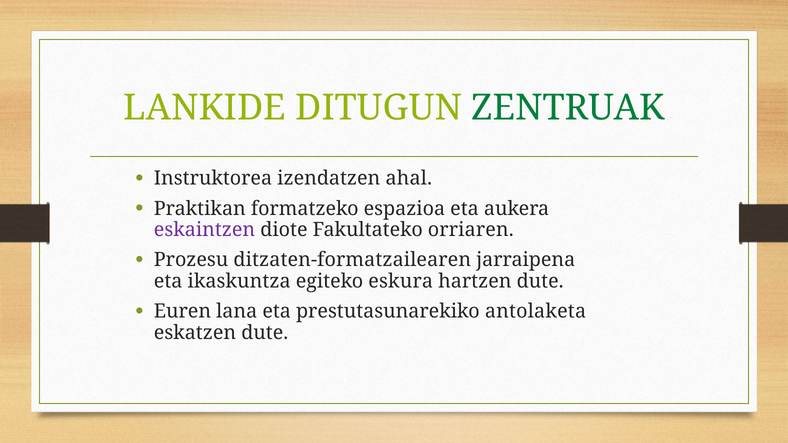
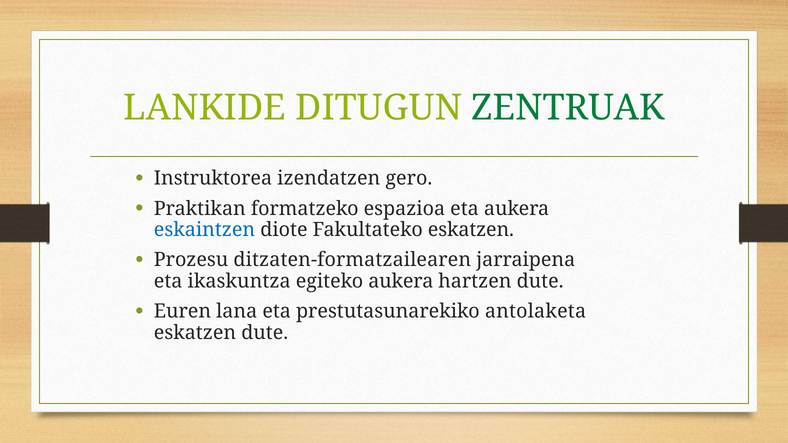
ahal: ahal -> gero (409, 178)
eskaintzen colour: purple -> blue (205, 230)
Fakultateko orriaren: orriaren -> eskatzen (471, 230)
egiteko eskura: eskura -> aukera (401, 281)
